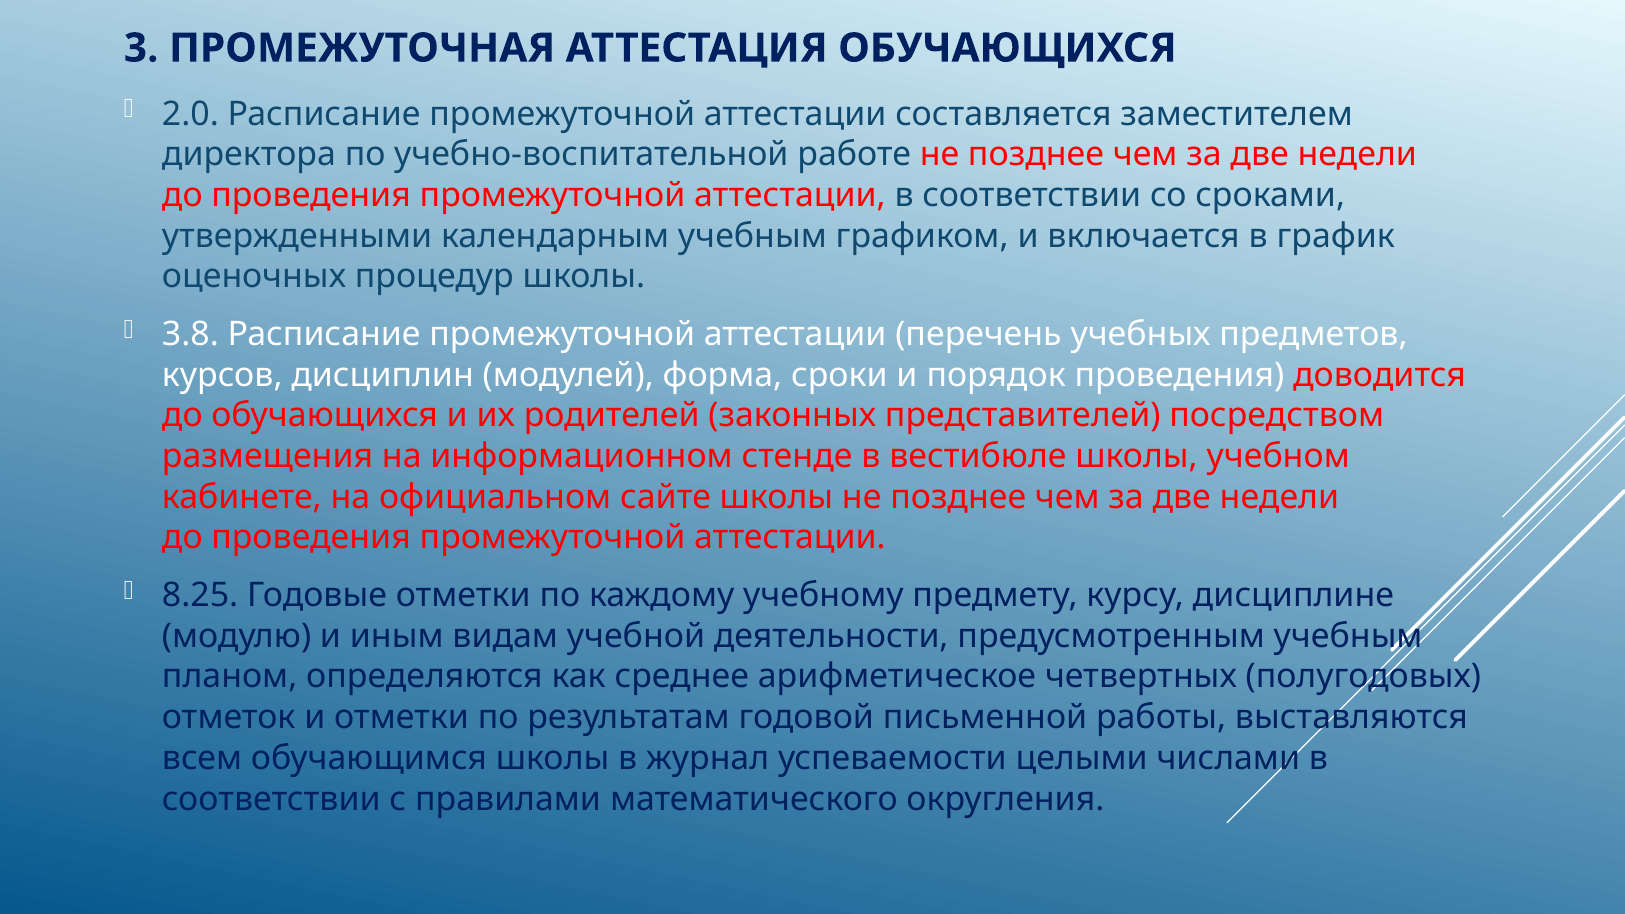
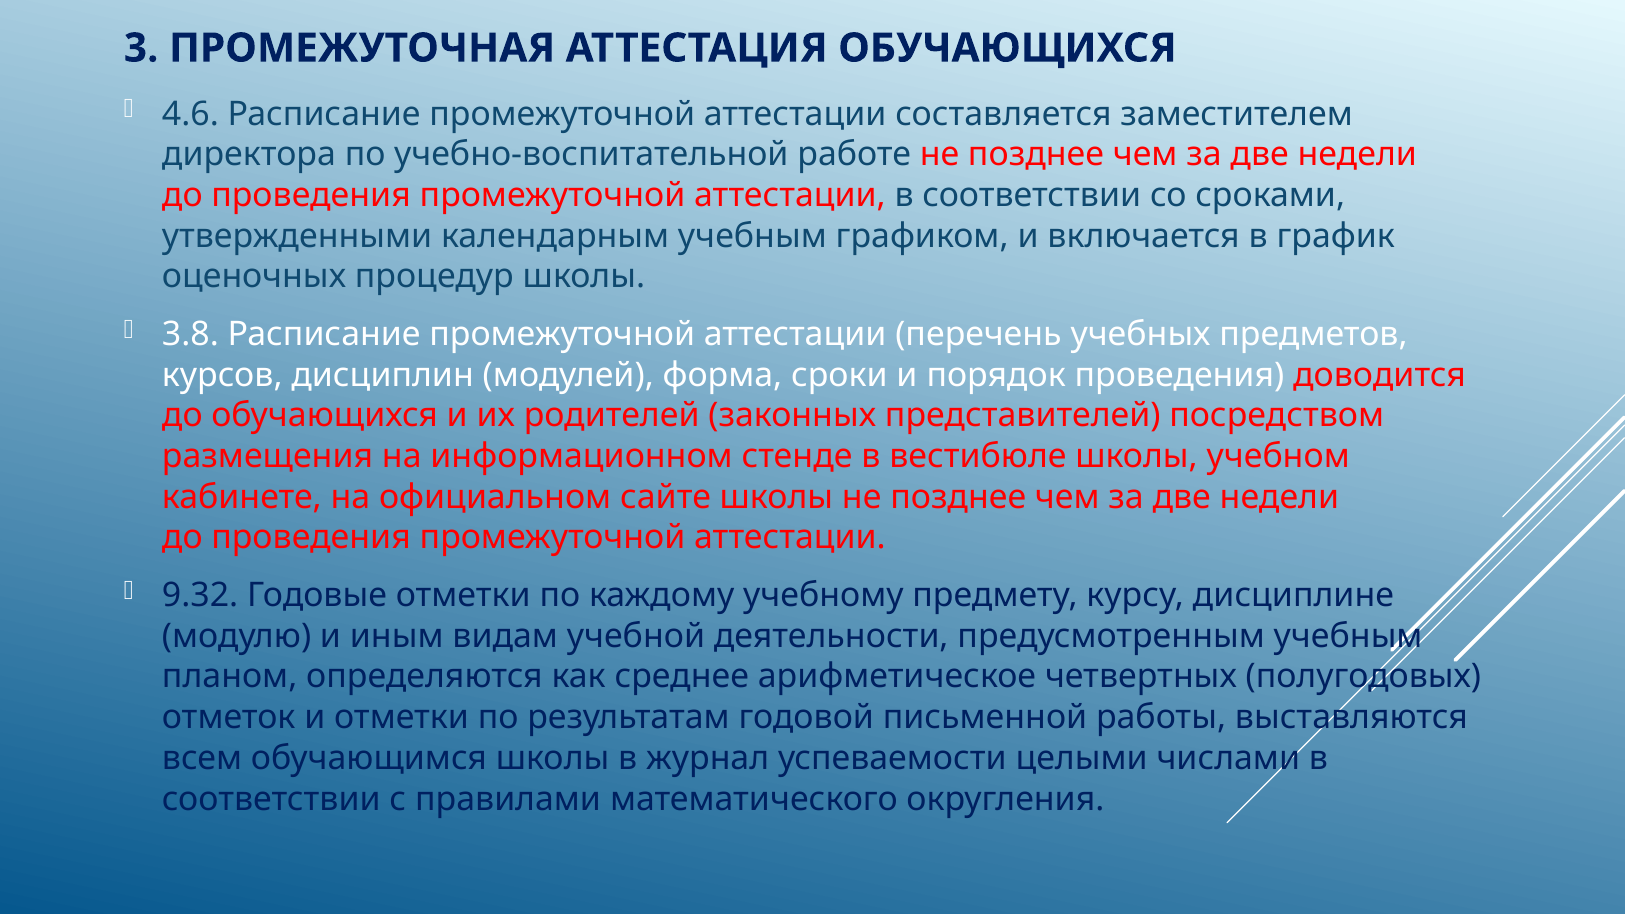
2.0: 2.0 -> 4.6 (190, 114)
8.25: 8.25 -> 9.32 (200, 595)
